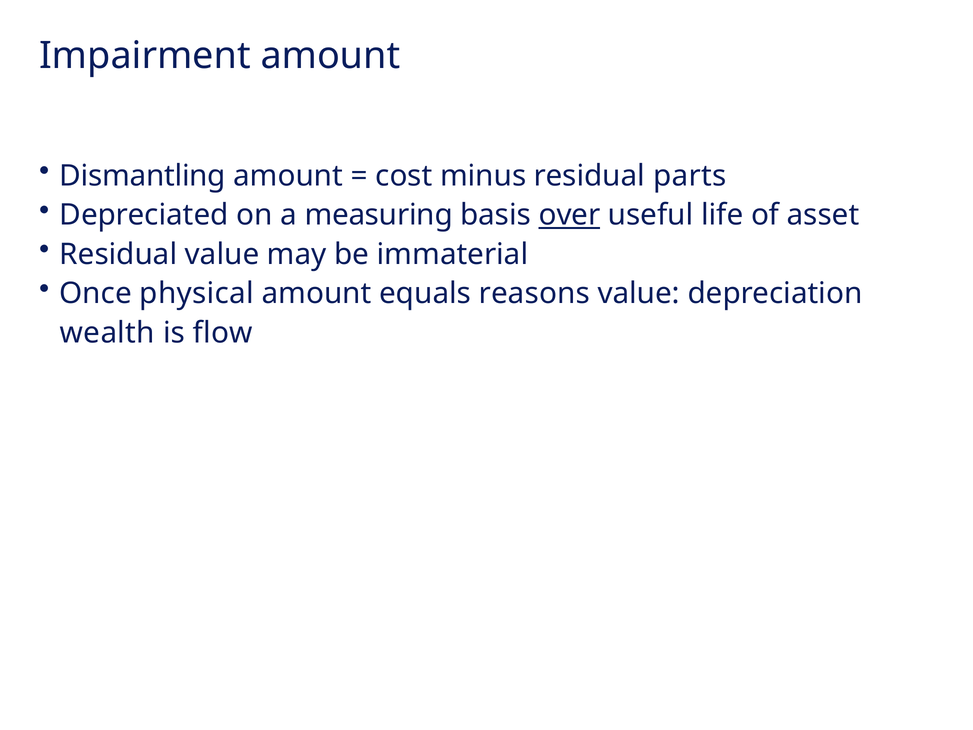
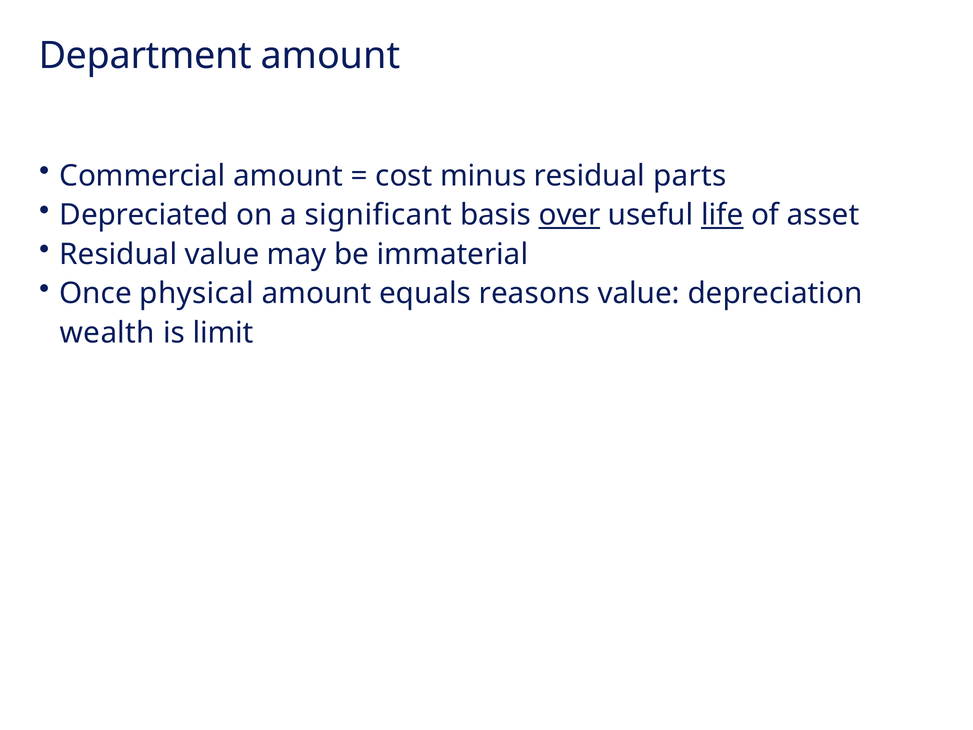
Impairment: Impairment -> Department (145, 56)
Dismantling: Dismantling -> Commercial (143, 176)
measuring: measuring -> significant (378, 215)
life underline: none -> present (722, 215)
flow: flow -> limit (223, 333)
